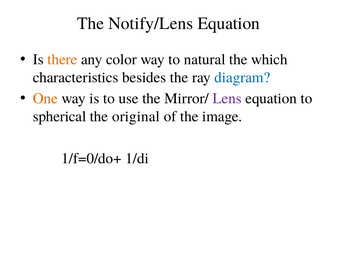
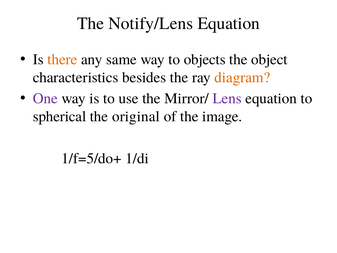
color: color -> same (121, 59)
natural: natural -> objects (205, 59)
which: which -> object (269, 59)
diagram colour: blue -> orange (242, 77)
One colour: orange -> purple (45, 98)
1/f=0/do+: 1/f=0/do+ -> 1/f=5/do+ (92, 158)
